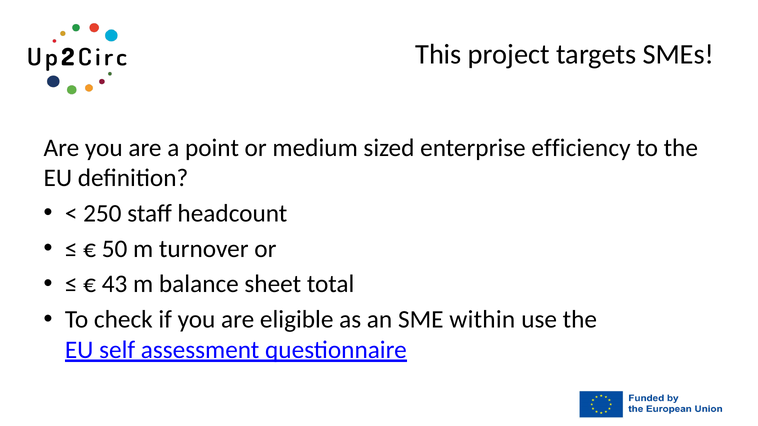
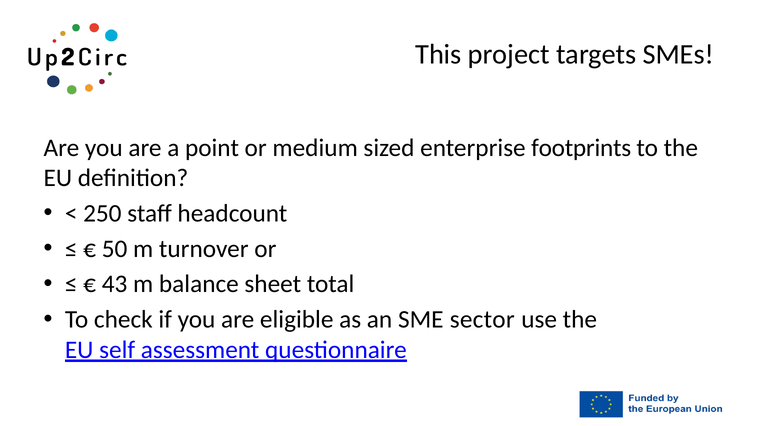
efficiency: efficiency -> footprints (581, 148)
within: within -> sector (482, 320)
